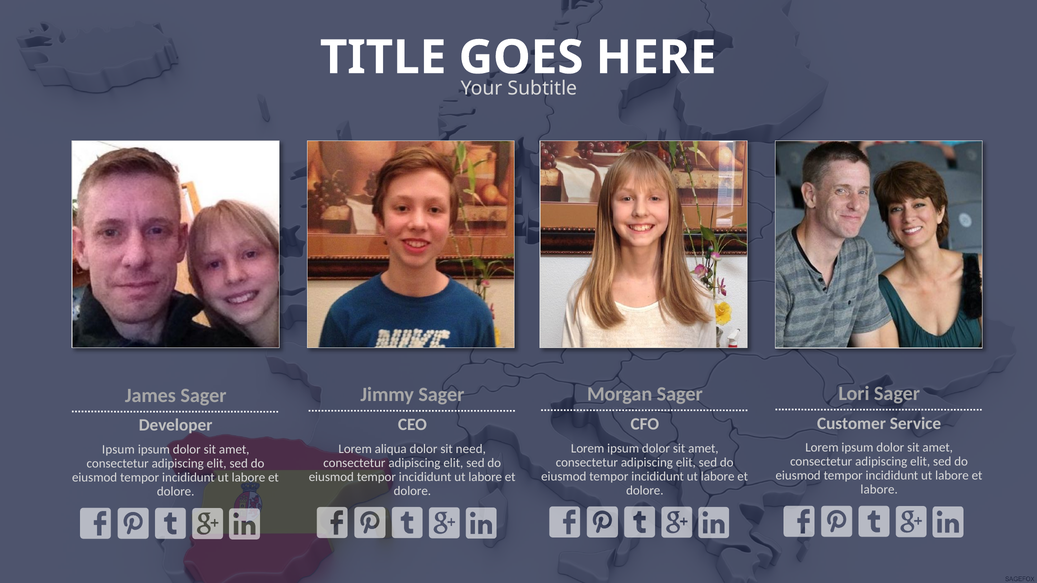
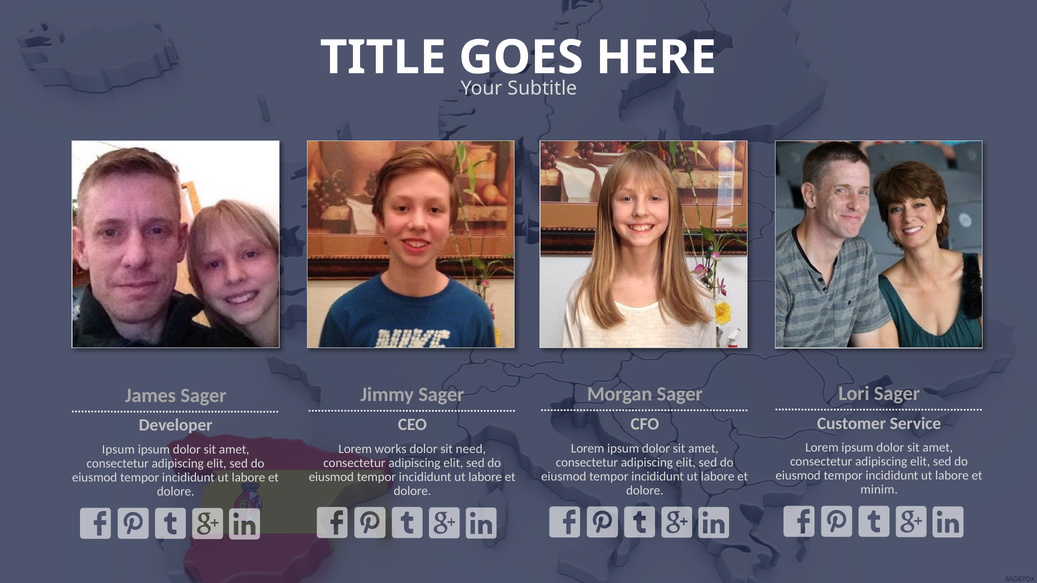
aliqua: aliqua -> works (391, 449)
labore: labore -> minim (879, 490)
